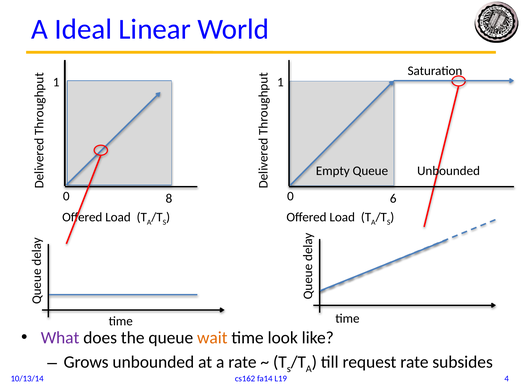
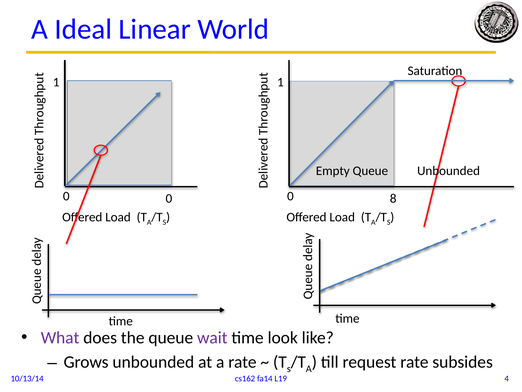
8: 8 -> 0 (169, 198)
6: 6 -> 8 (393, 198)
wait colour: orange -> purple (212, 337)
